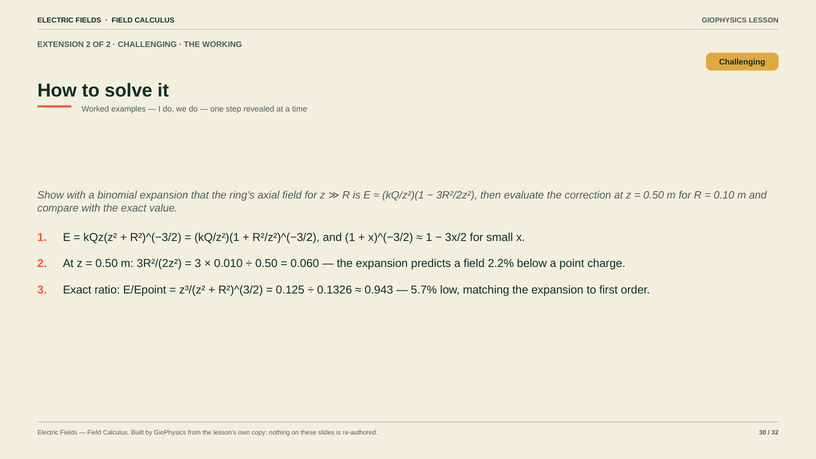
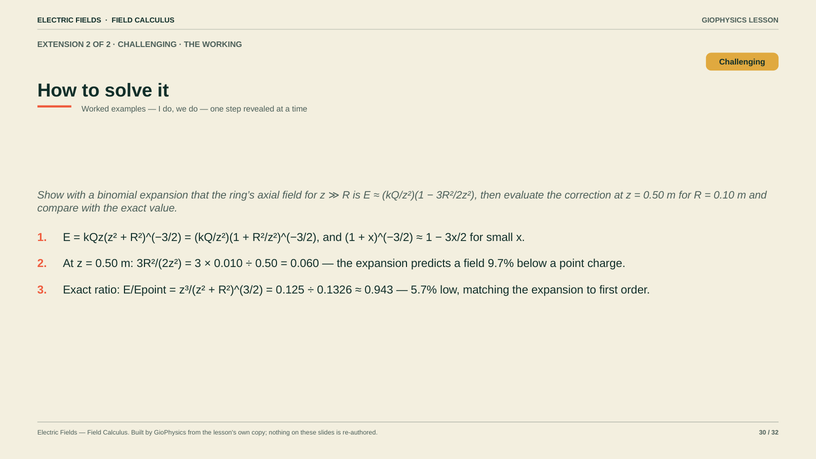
2.2%: 2.2% -> 9.7% (501, 264)
